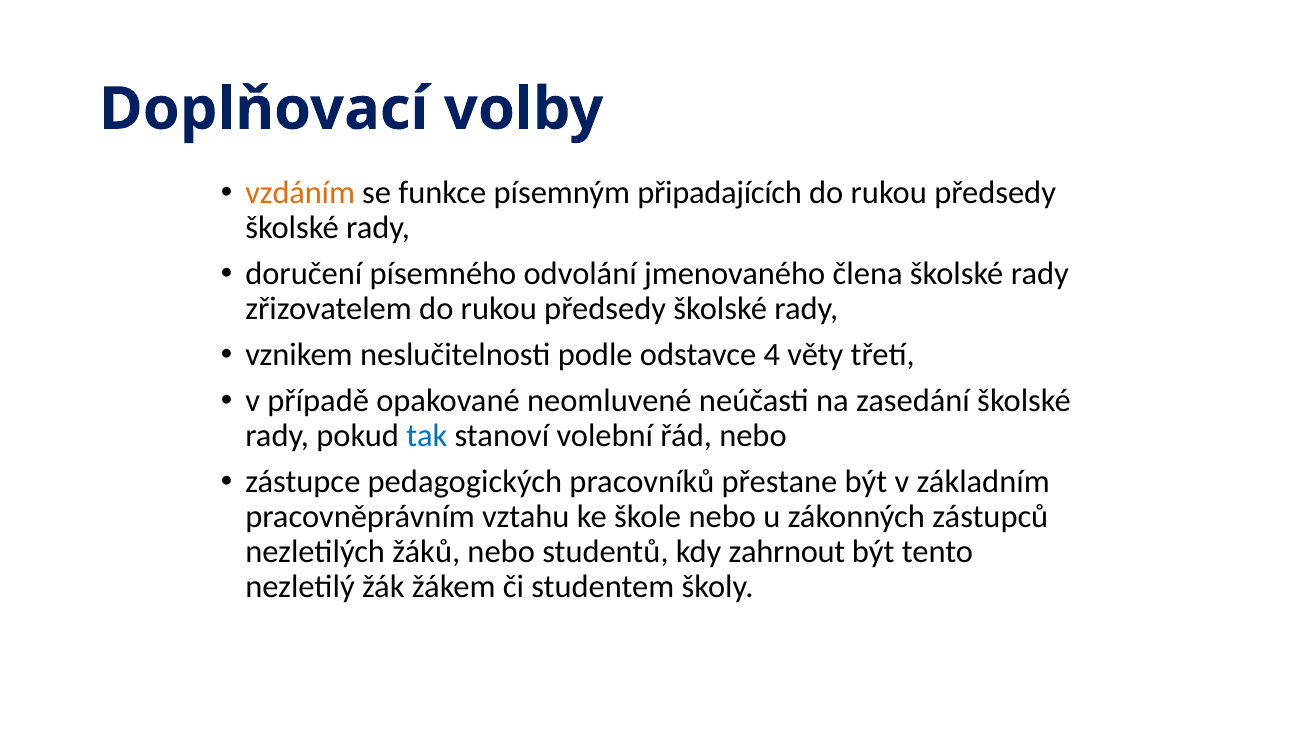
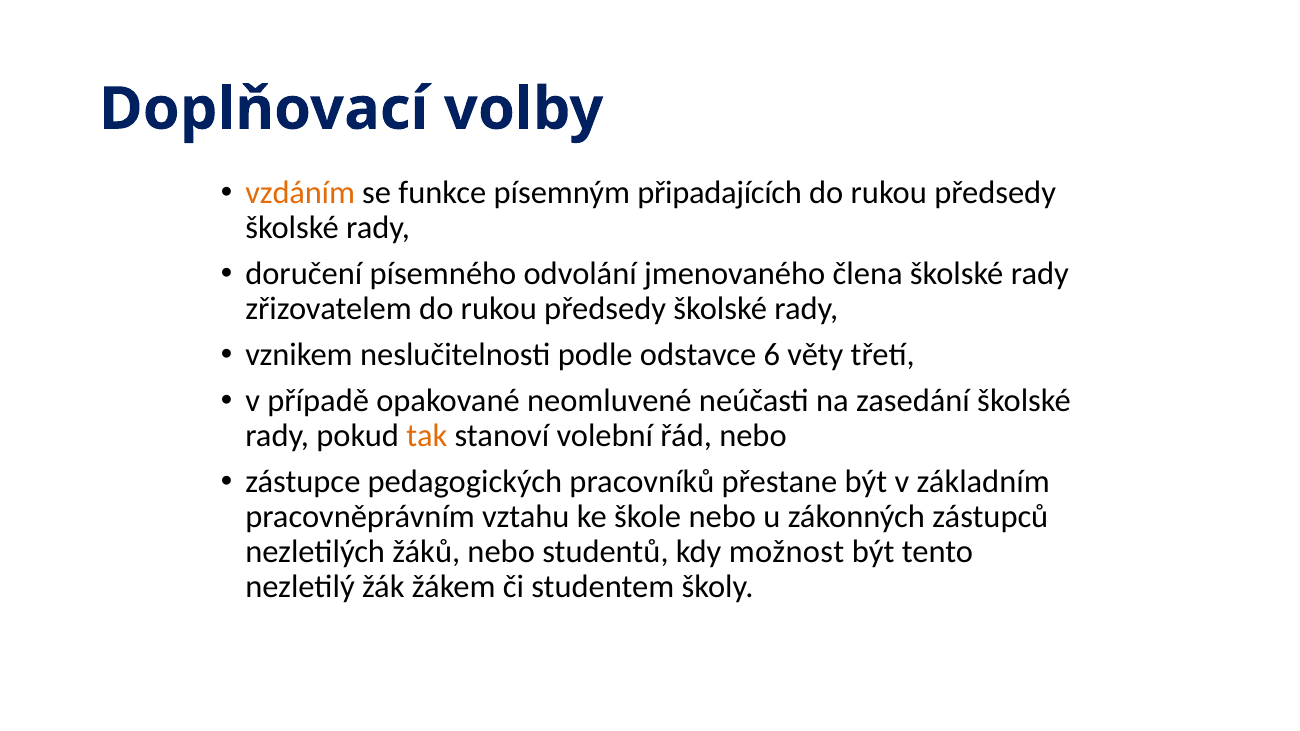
4: 4 -> 6 (772, 355)
tak colour: blue -> orange (427, 436)
zahrnout: zahrnout -> možnost (787, 552)
